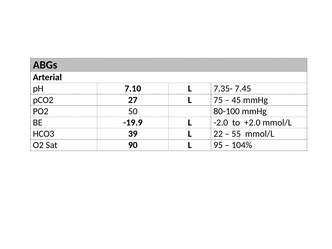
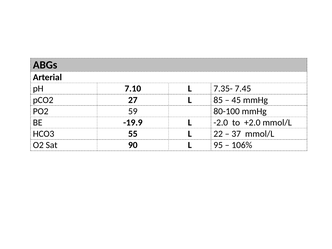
75: 75 -> 85 (218, 100)
50: 50 -> 59 (133, 111)
39: 39 -> 55 (133, 134)
55: 55 -> 37 (236, 134)
104%: 104% -> 106% (242, 145)
